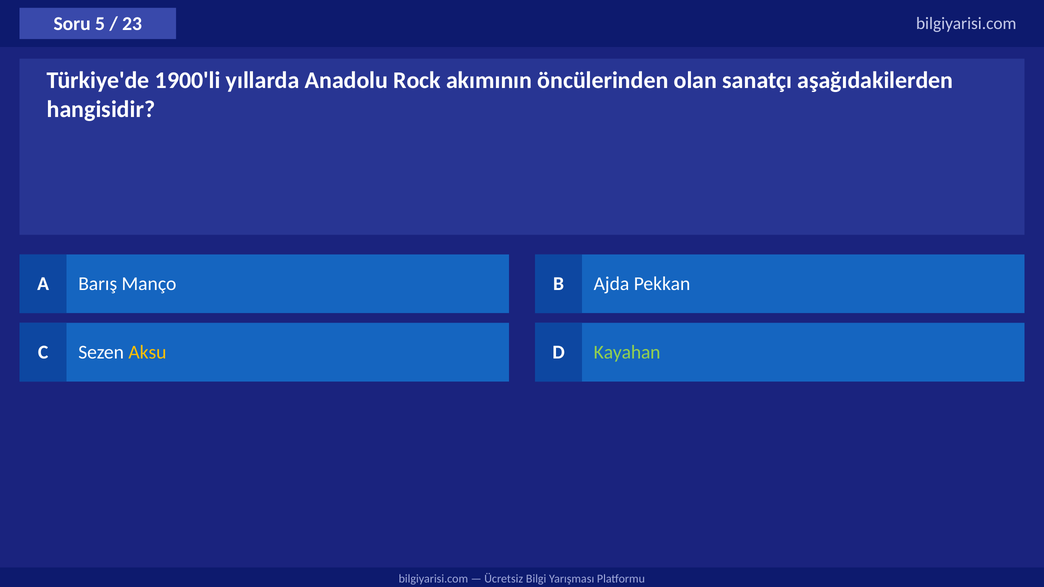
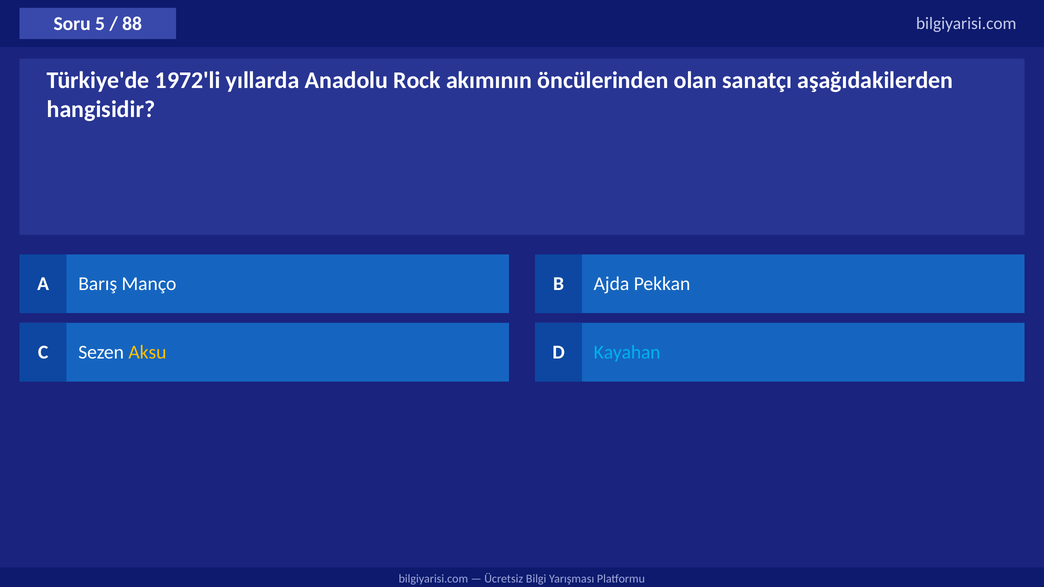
23: 23 -> 88 (132, 24)
1900'li: 1900'li -> 1972'li (188, 80)
Kayahan colour: light green -> light blue (627, 353)
